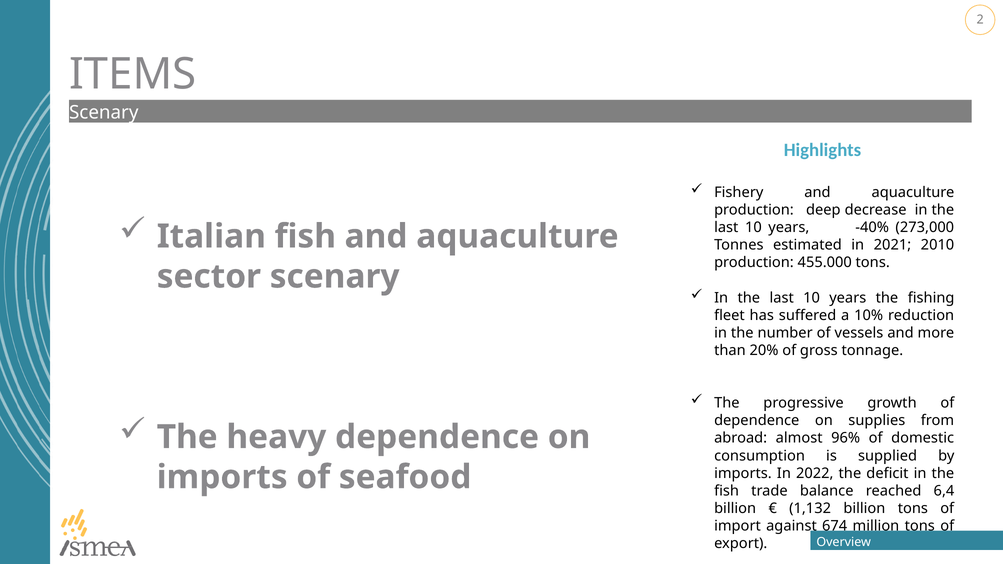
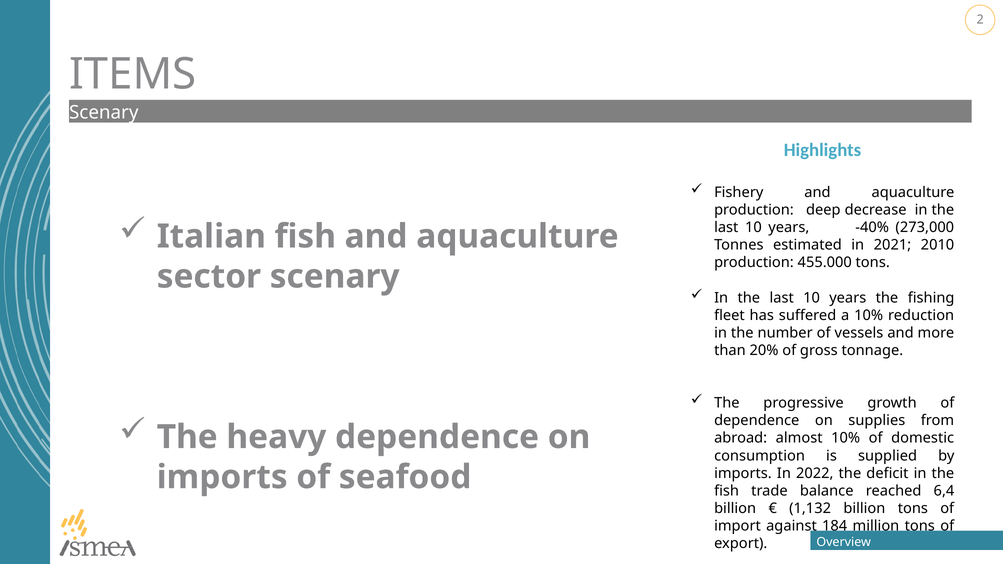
almost 96%: 96% -> 10% (846, 438)
674: 674 -> 184 (835, 526)
